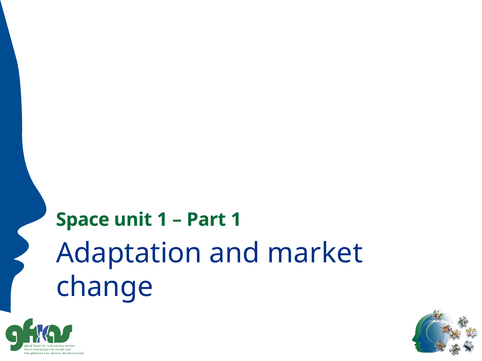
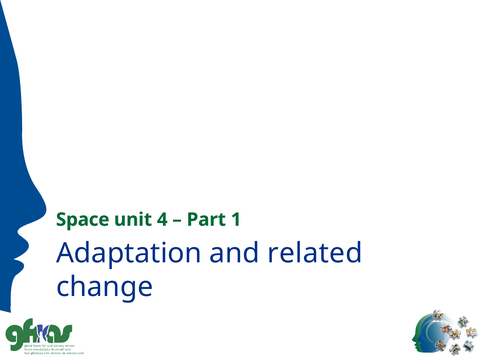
unit 1: 1 -> 4 (162, 220)
market: market -> related (315, 254)
